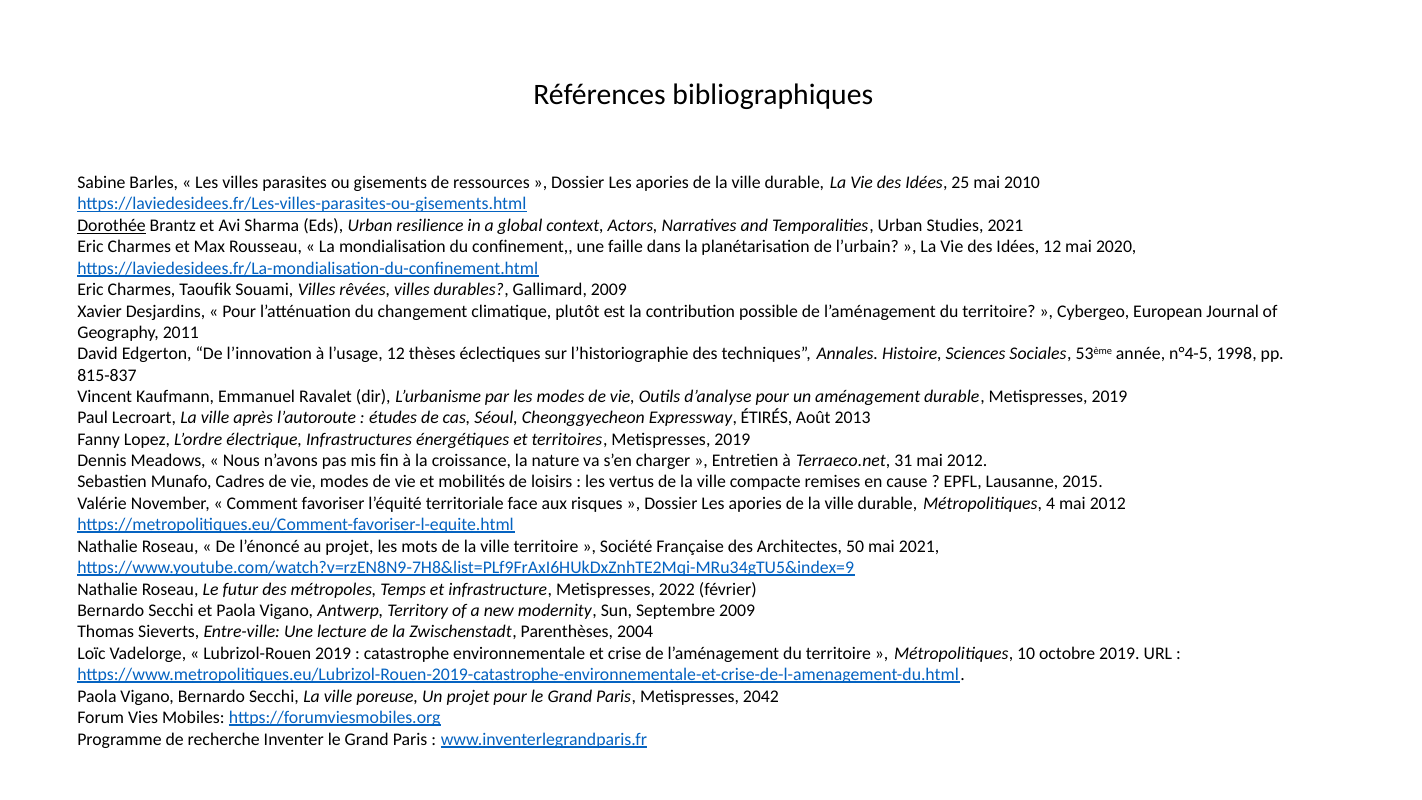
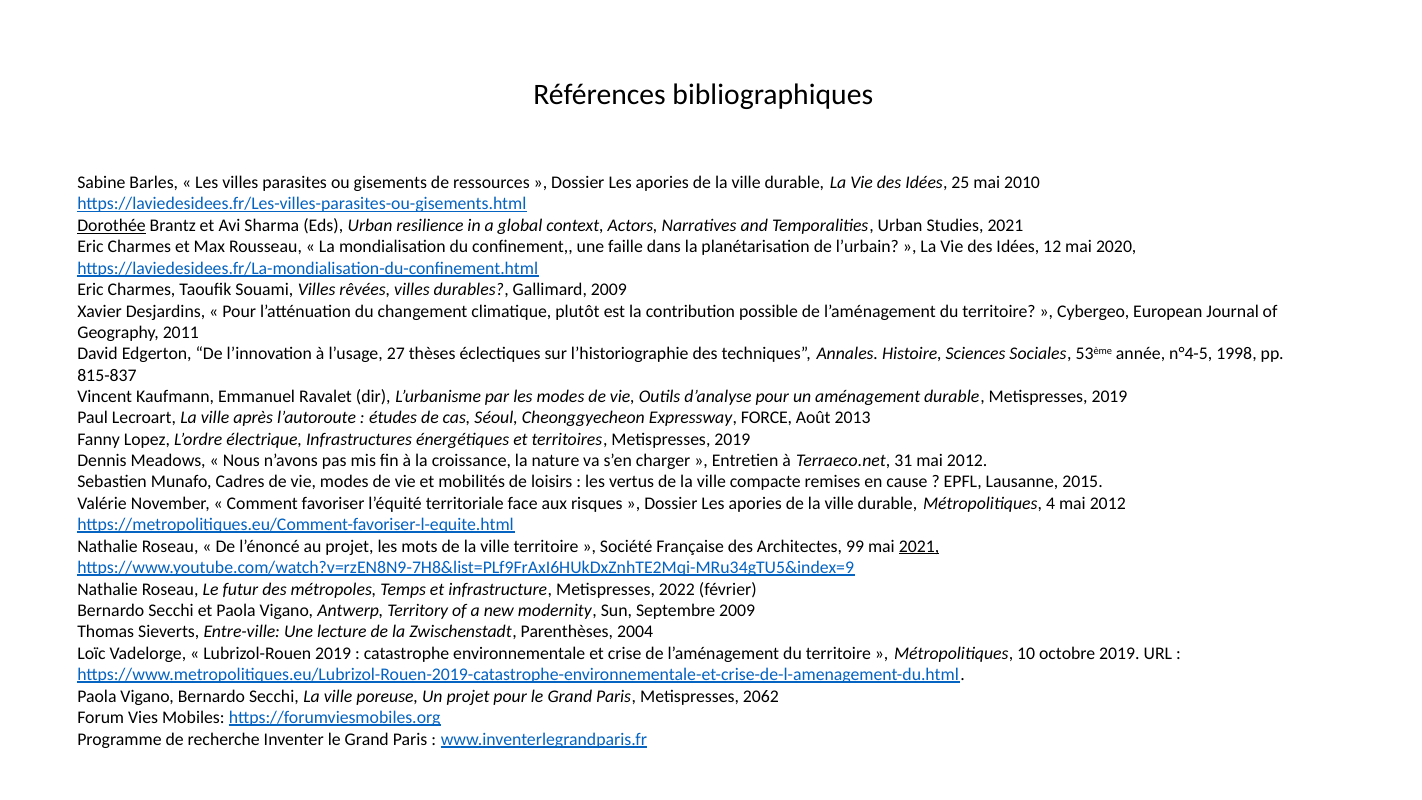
l’usage 12: 12 -> 27 (396, 354)
ÉTIRÉS: ÉTIRÉS -> FORCE (766, 418)
50: 50 -> 99 (855, 546)
2021 underline: none -> present (919, 546)
2042: 2042 -> 2062 (761, 696)
